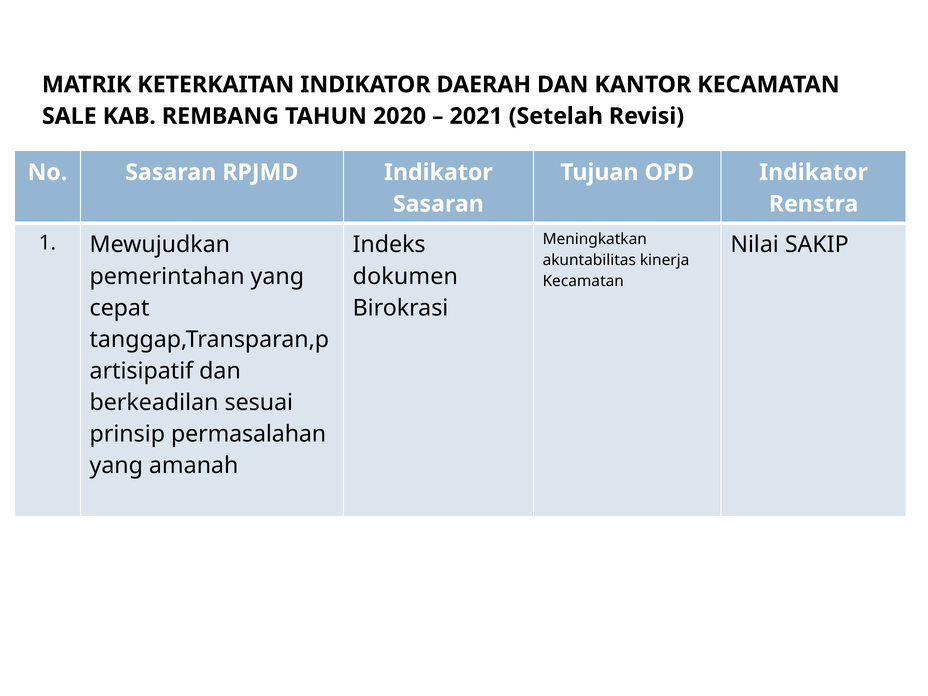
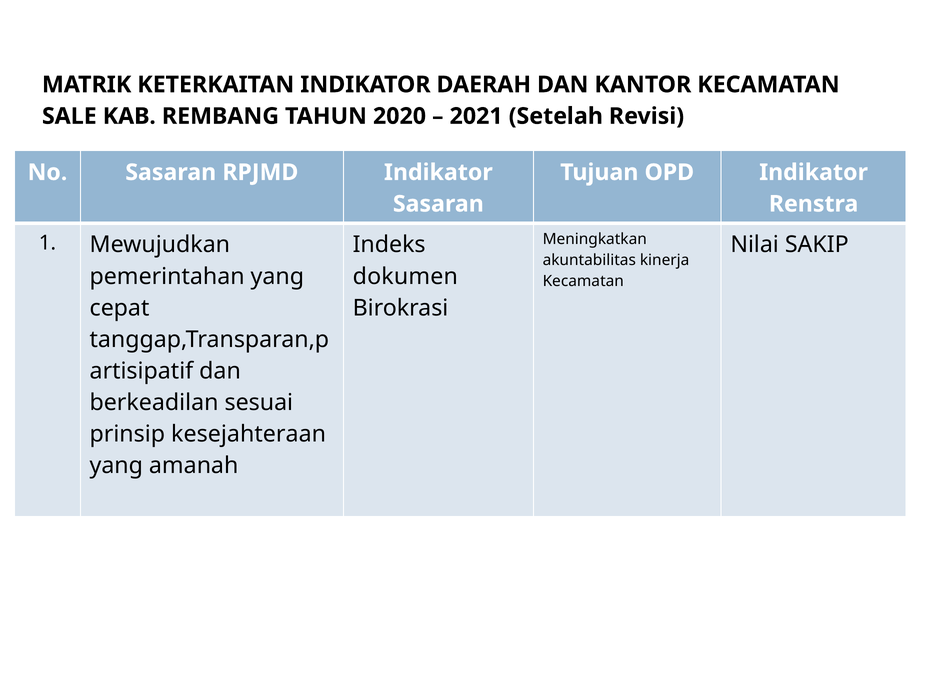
permasalahan: permasalahan -> kesejahteraan (249, 434)
